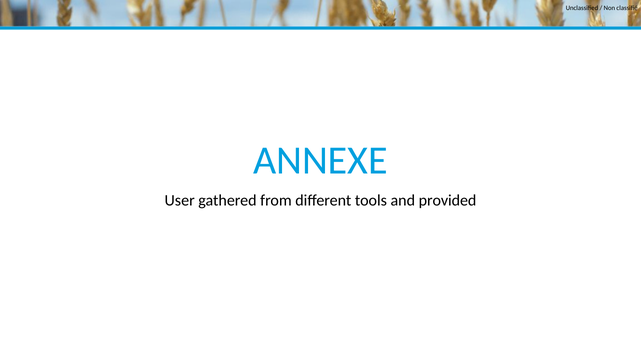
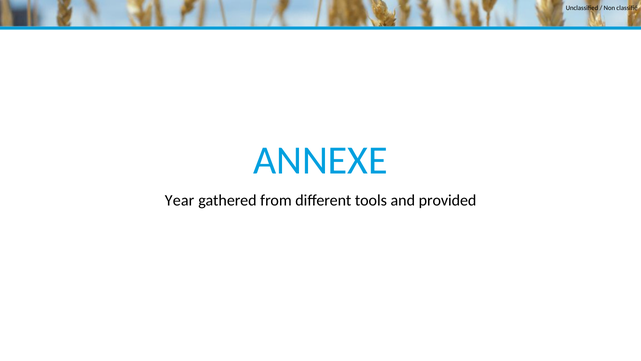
User: User -> Year (180, 200)
